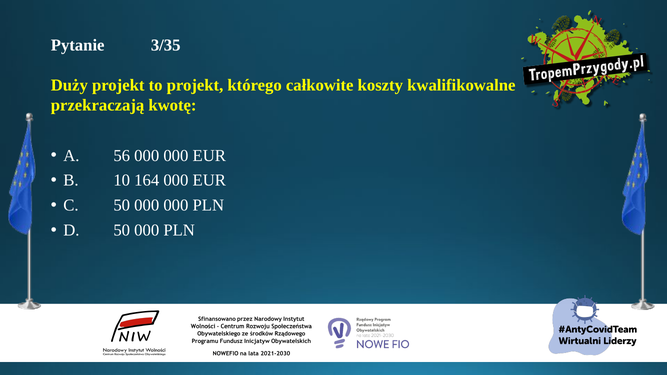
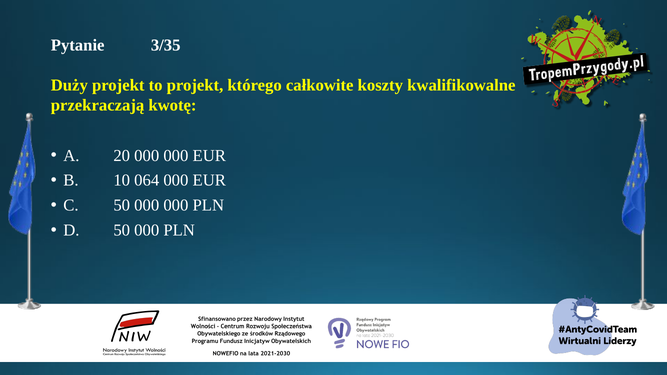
56: 56 -> 20 (122, 156)
164: 164 -> 064 (147, 181)
